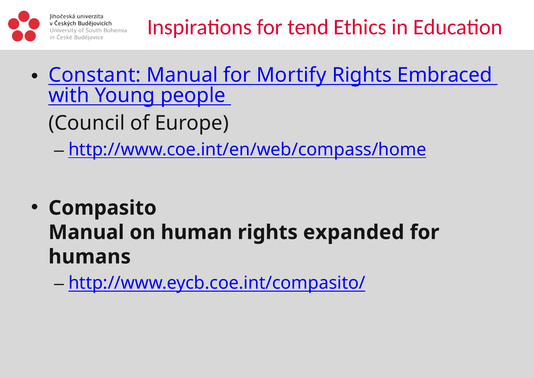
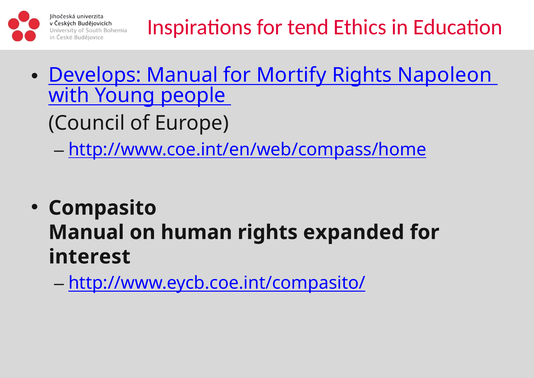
Constant: Constant -> Develops (95, 75)
Embraced: Embraced -> Napoleon (445, 75)
humans: humans -> interest (90, 256)
